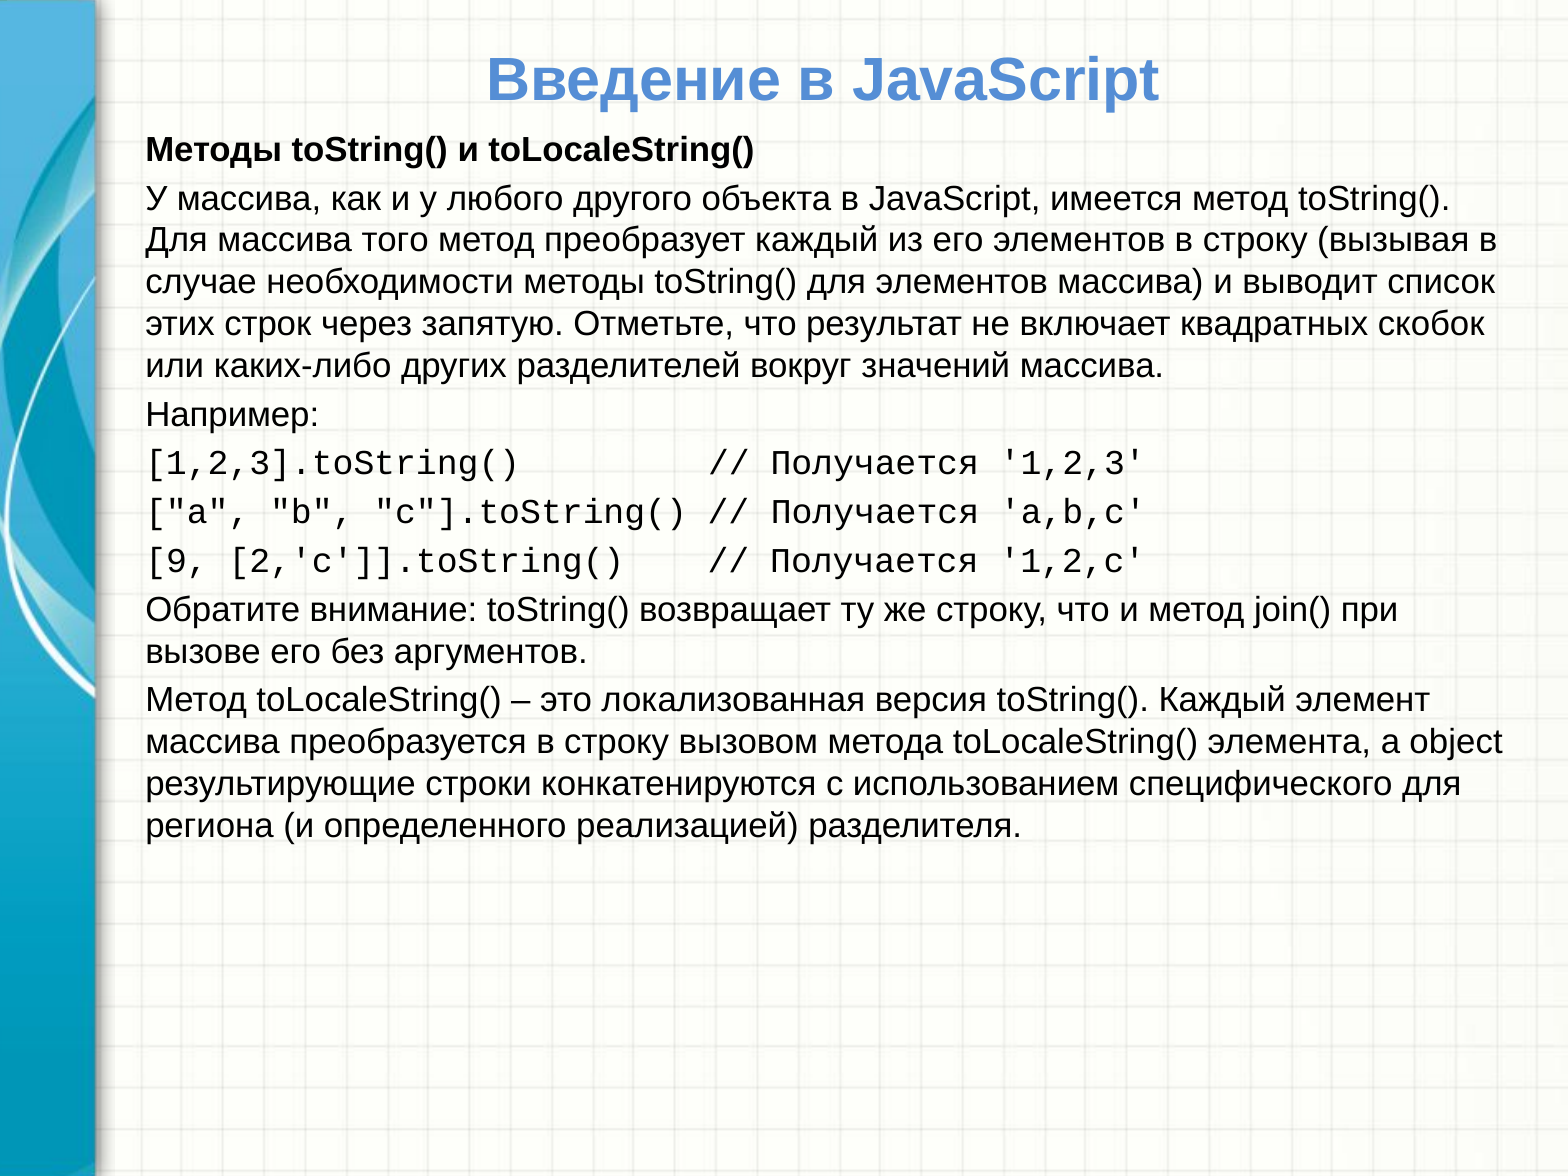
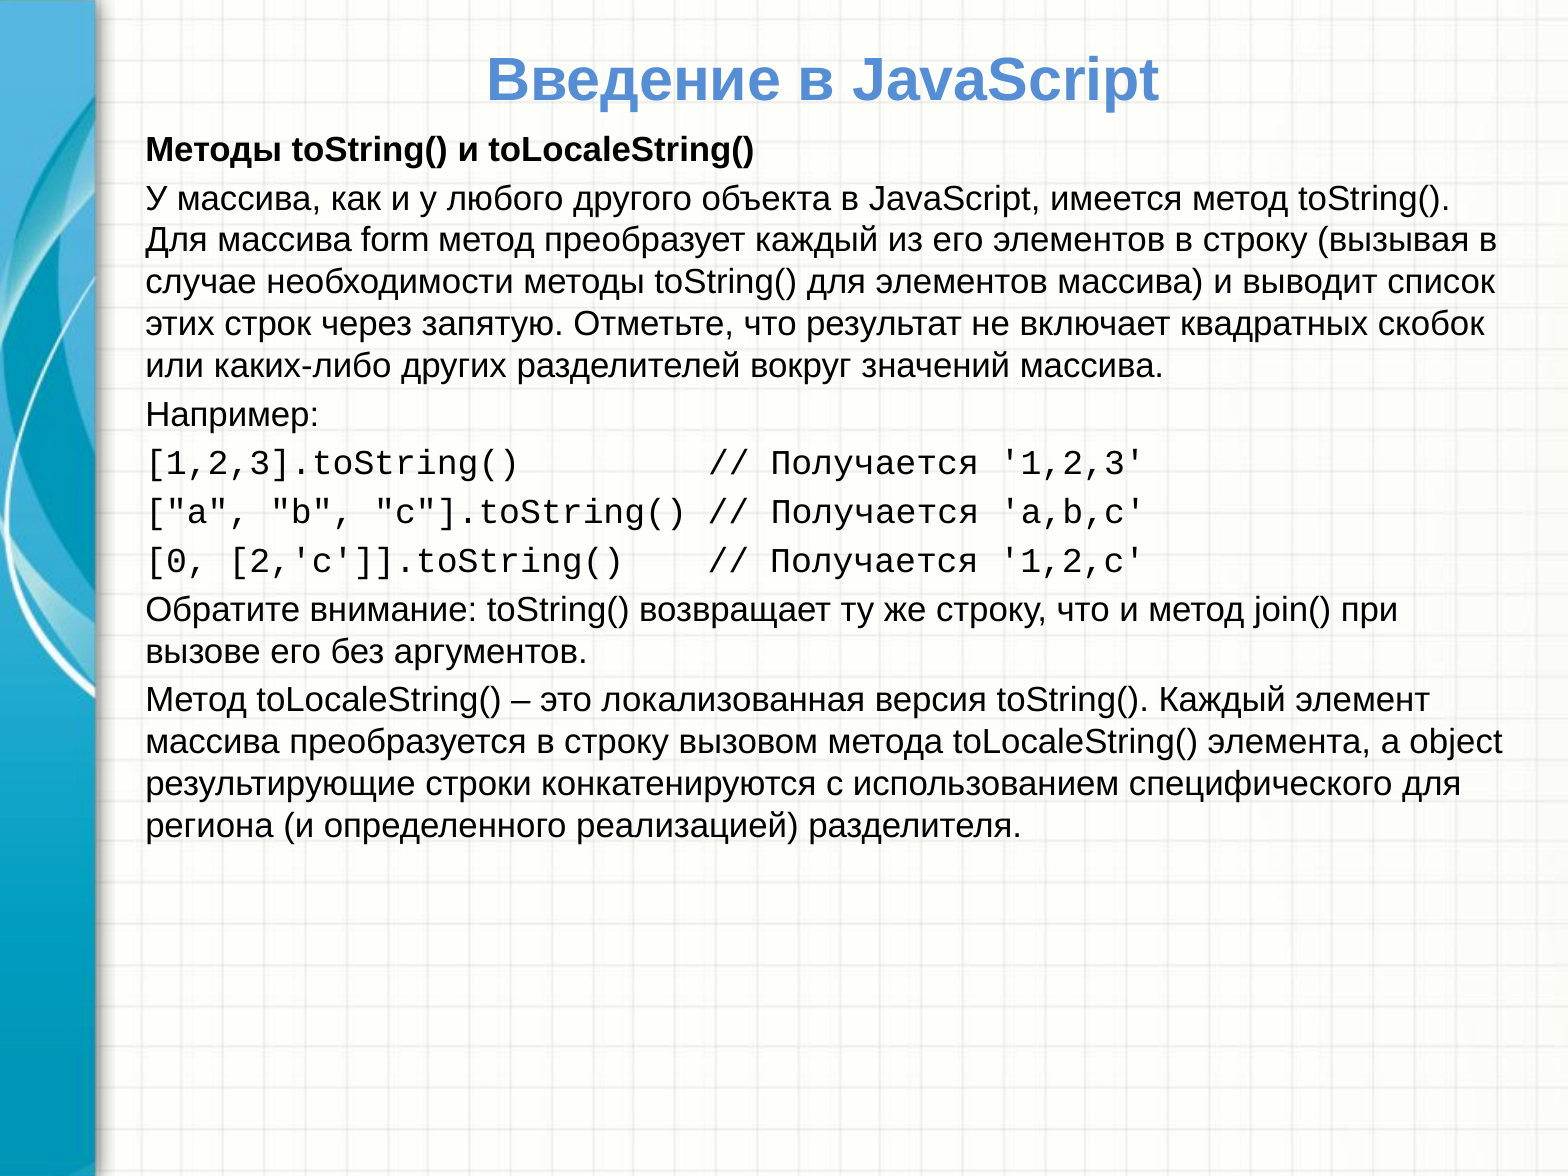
того: того -> form (395, 241)
9: 9 -> 0 (176, 561)
